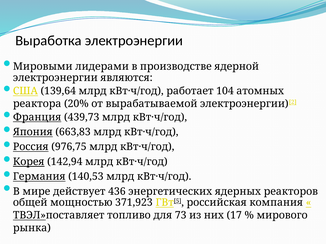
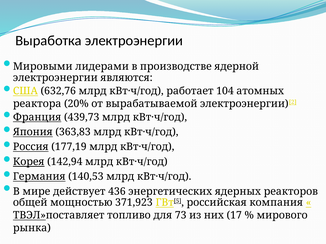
139,64: 139,64 -> 632,76 (58, 91)
663,83: 663,83 -> 363,83 (73, 132)
976,75: 976,75 -> 177,19 (69, 147)
